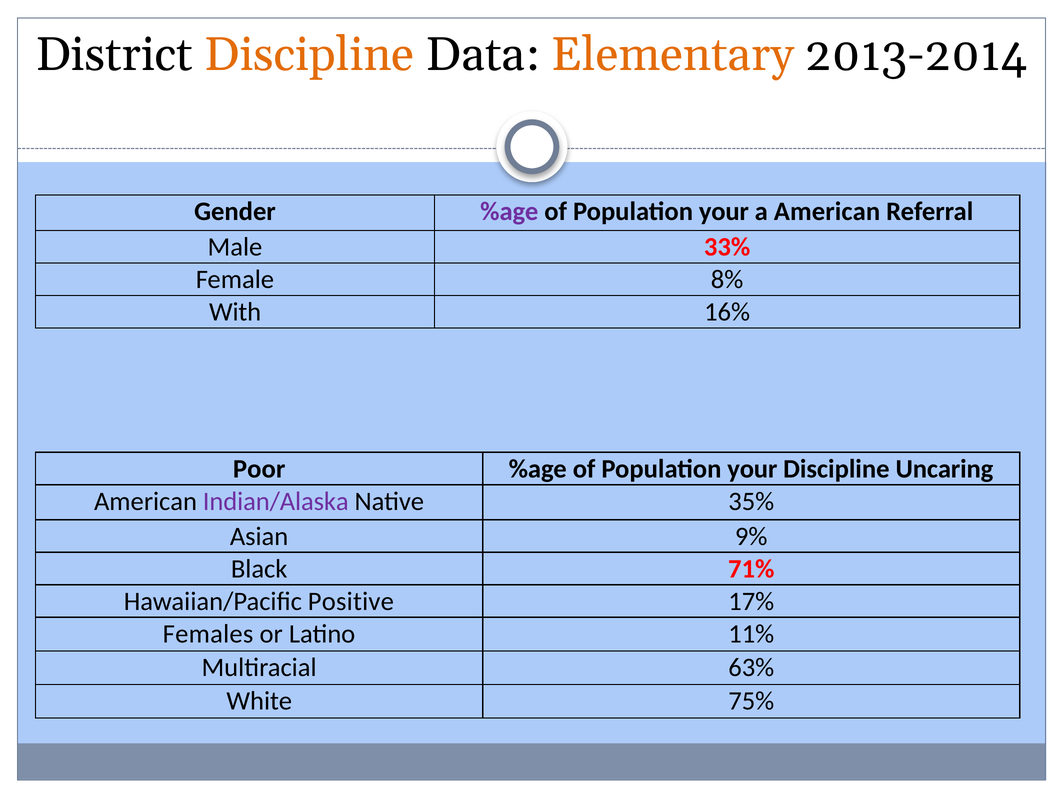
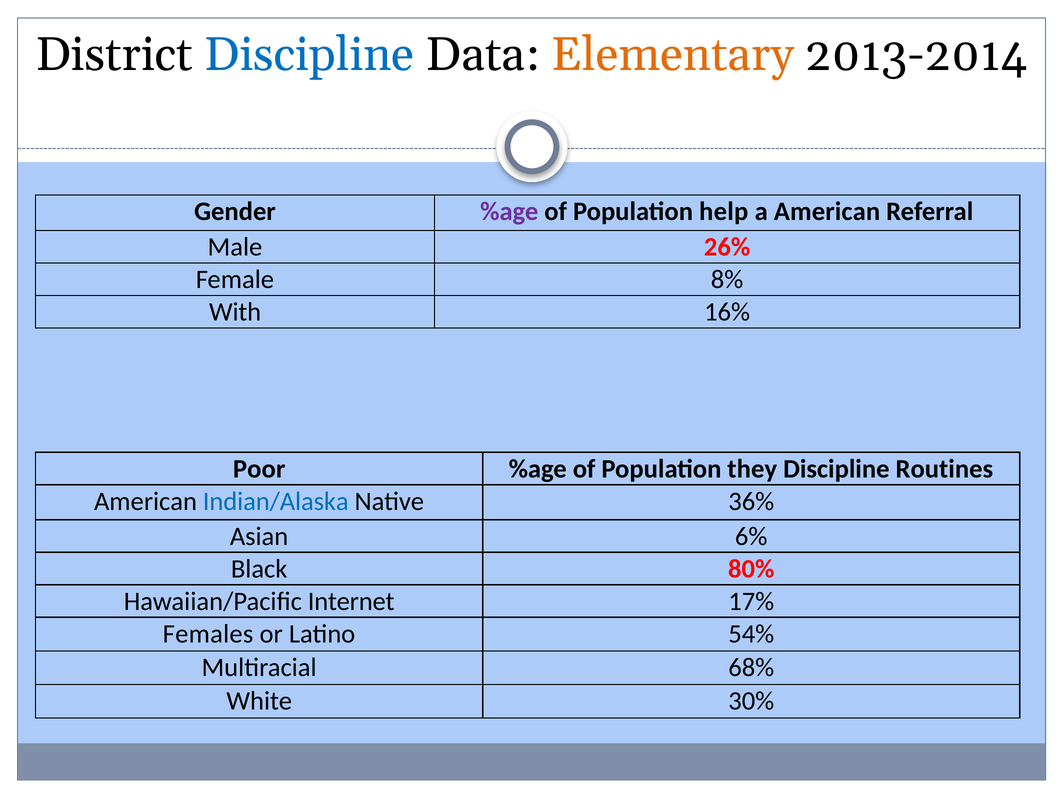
Discipline colour: orange -> blue (309, 55)
your: your -> help (724, 212)
33%: 33% -> 26% (727, 247)
your: your -> they (752, 469)
Uncaring: Uncaring -> Routines (944, 469)
Indian/Alaska colour: purple -> blue (276, 501)
35%: 35% -> 36% (751, 501)
9%: 9% -> 6% (751, 536)
71%: 71% -> 80% (751, 569)
Positive: Positive -> Internet (351, 601)
11%: 11% -> 54% (751, 634)
63%: 63% -> 68% (751, 667)
75%: 75% -> 30% (751, 701)
